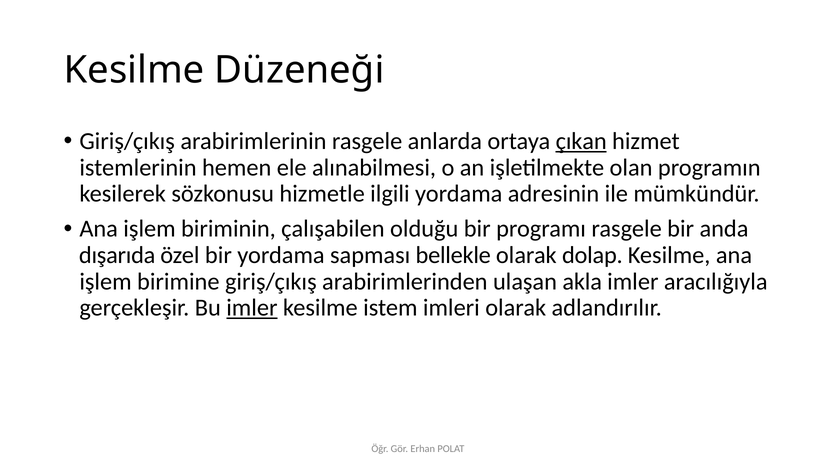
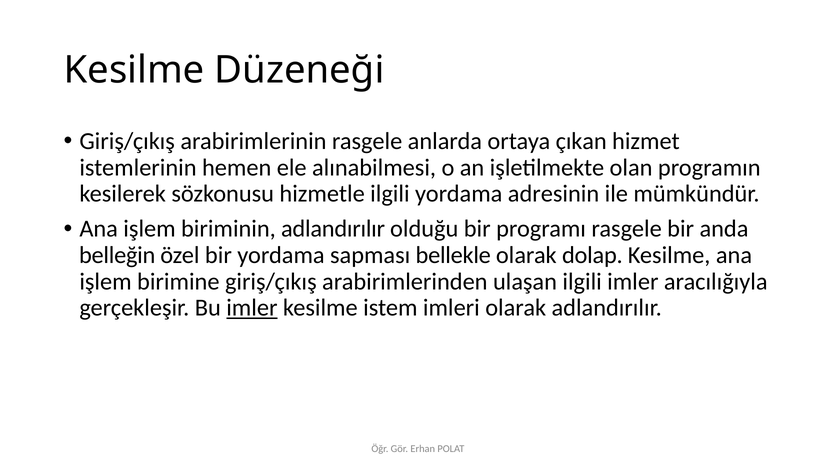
çıkan underline: present -> none (581, 141)
biriminin çalışabilen: çalışabilen -> adlandırılır (333, 229)
dışarıda: dışarıda -> belleğin (117, 255)
ulaşan akla: akla -> ilgili (582, 282)
